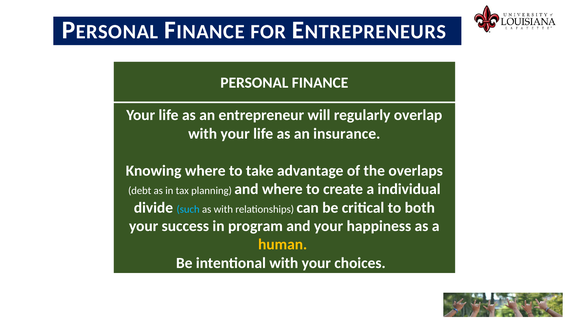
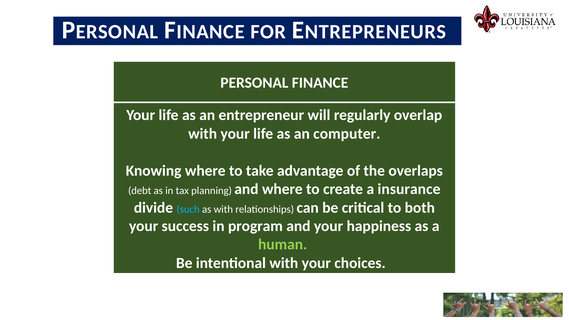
insurance: insurance -> computer (347, 134)
individual: individual -> insurance (409, 189)
human colour: yellow -> light green (283, 245)
